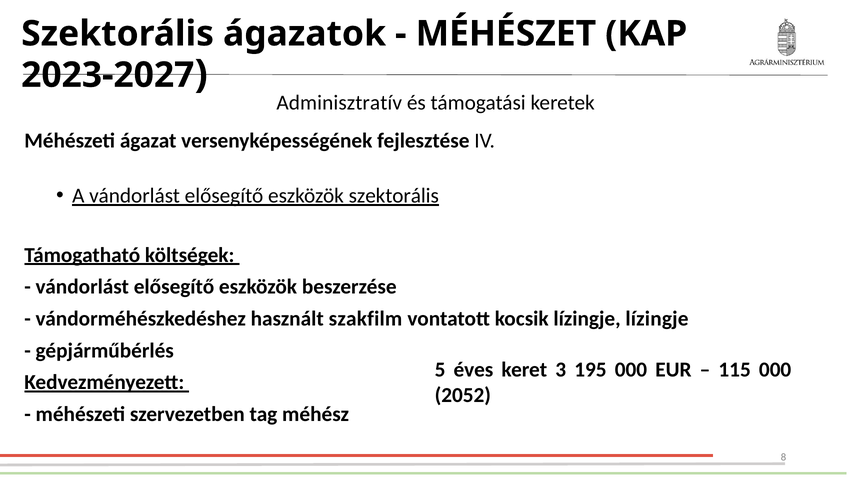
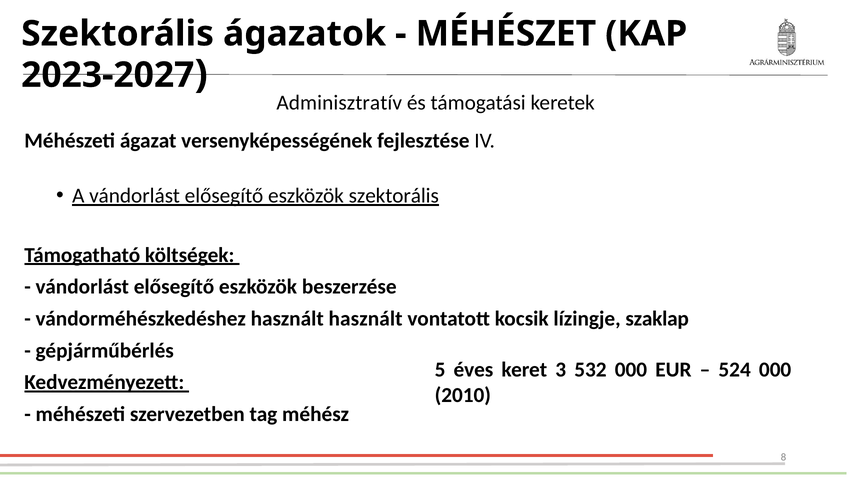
használt szakfilm: szakfilm -> használt (366, 319)
lízingje lízingje: lízingje -> szaklap (657, 319)
195: 195 -> 532 (590, 369)
115: 115 -> 524 (735, 369)
2052: 2052 -> 2010 (463, 395)
